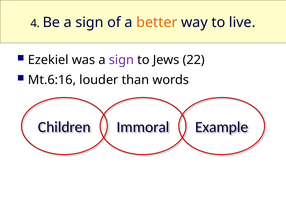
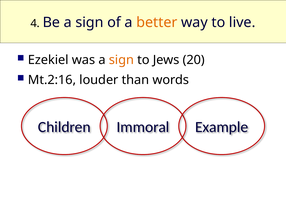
sign colour: purple -> orange (121, 60)
22: 22 -> 20 (194, 60)
Mt.6:16: Mt.6:16 -> Mt.2:16 (52, 80)
